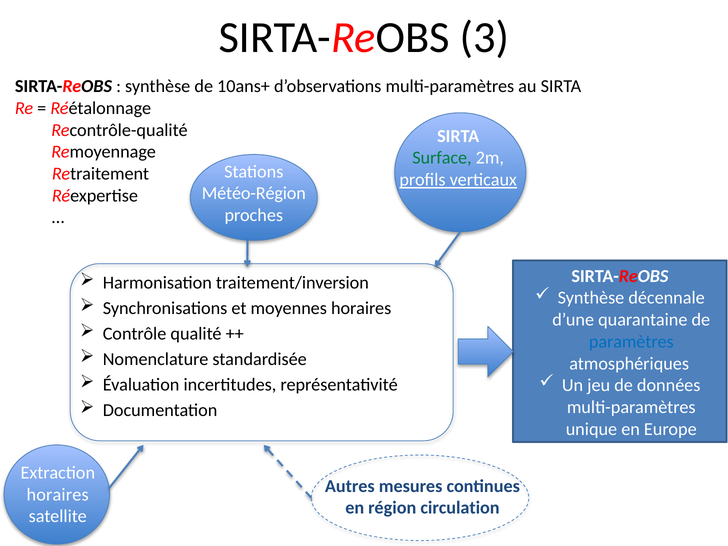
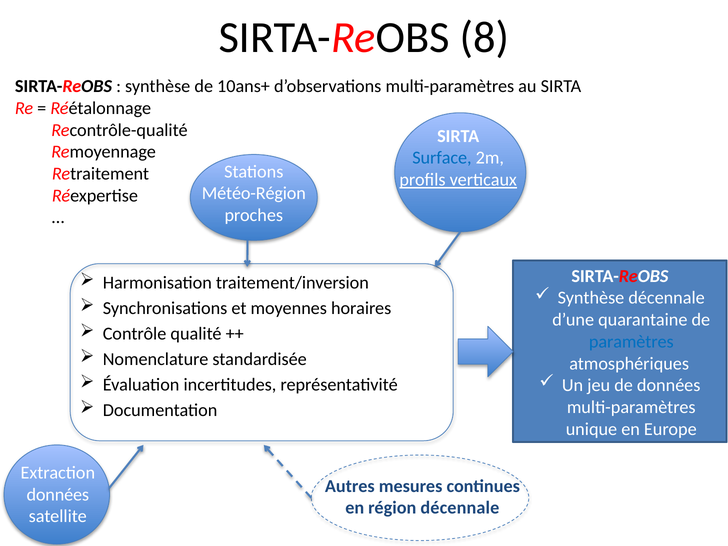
3: 3 -> 8 (485, 38)
Surface colour: green -> blue (442, 158)
horaires: horaires -> données (58, 495)
région circulation: circulation -> décennale (460, 508)
